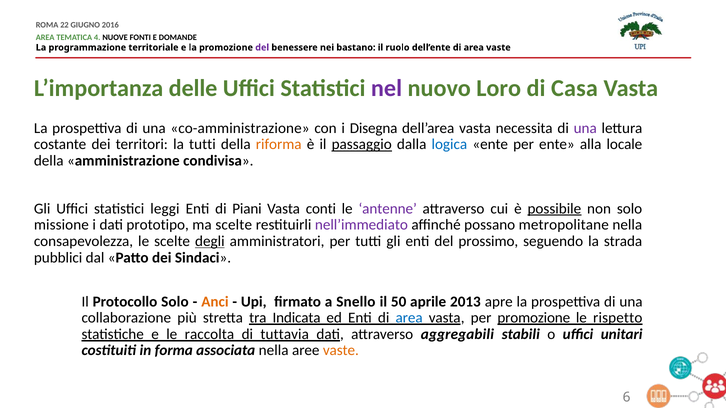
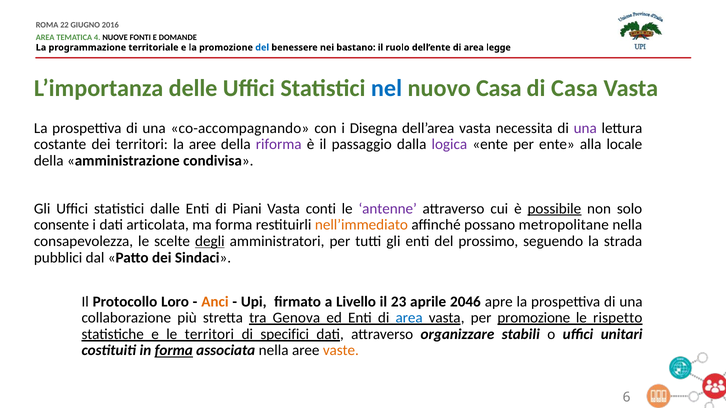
del colour: purple -> blue (262, 48)
area vaste: vaste -> legge (498, 48)
nel colour: purple -> blue (387, 89)
nuovo Loro: Loro -> Casa (499, 89)
co-amministrazione: co-amministrazione -> co-accompagnando (240, 128)
la tutti: tutti -> aree (203, 145)
riforma colour: orange -> purple (279, 145)
passaggio underline: present -> none (362, 145)
logica colour: blue -> purple (449, 145)
leggi: leggi -> dalle (165, 209)
missione: missione -> consente (62, 225)
prototipo: prototipo -> articolata (158, 225)
ma scelte: scelte -> forma (234, 225)
nell’immediato colour: purple -> orange (361, 225)
Protocollo Solo: Solo -> Loro (175, 302)
Snello: Snello -> Livello (356, 302)
50: 50 -> 23 (399, 302)
2013: 2013 -> 2046 (465, 302)
Indicata: Indicata -> Genova (296, 318)
le raccolta: raccolta -> territori (209, 334)
tuttavia: tuttavia -> specifici (285, 334)
aggregabili: aggregabili -> organizzare (457, 334)
forma underline: none -> present (174, 351)
